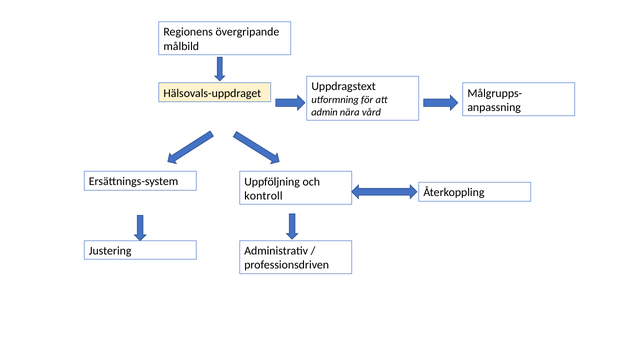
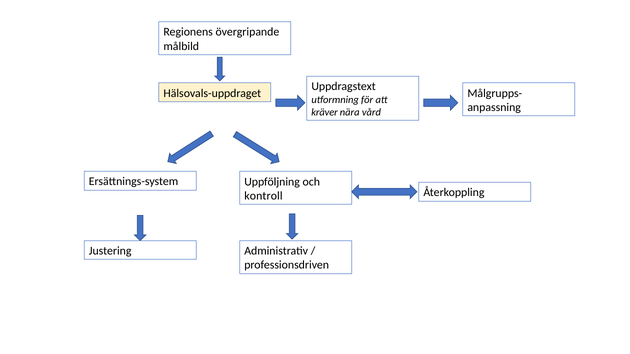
admin: admin -> kräver (325, 112)
